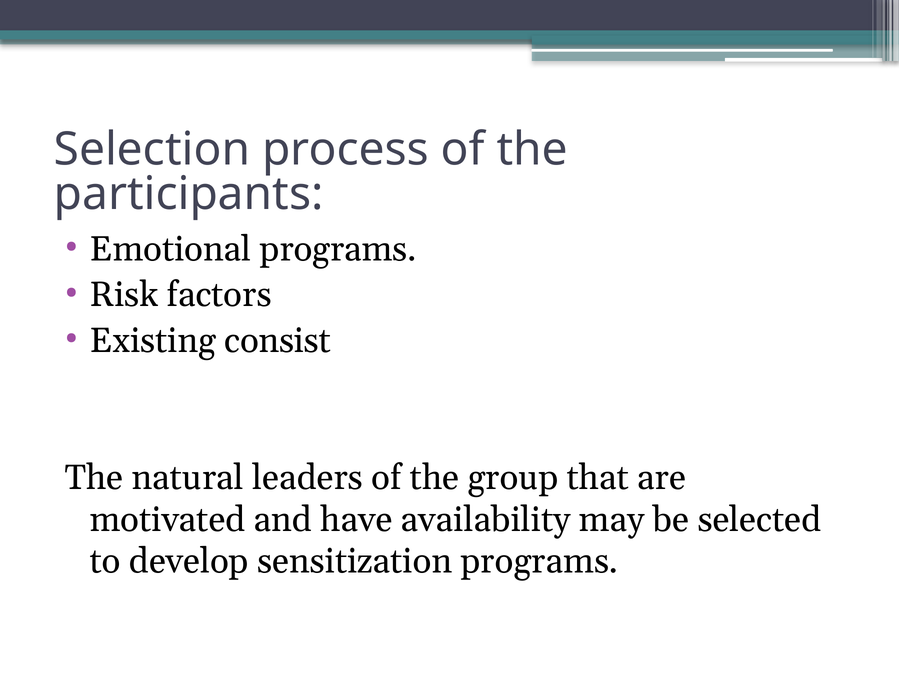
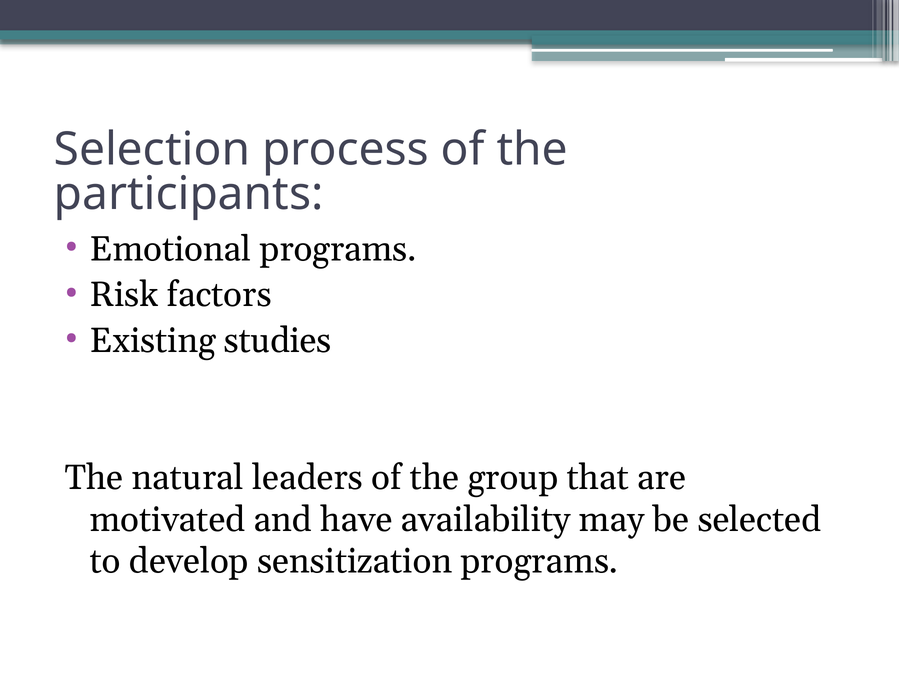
consist: consist -> studies (278, 340)
